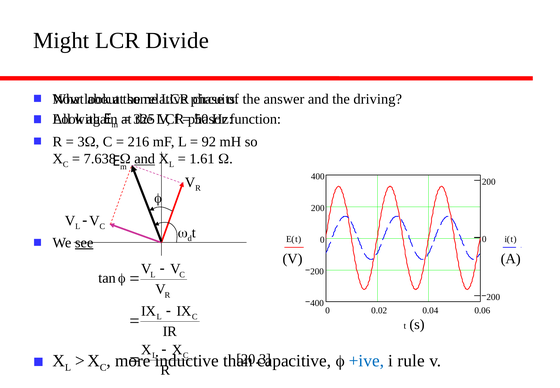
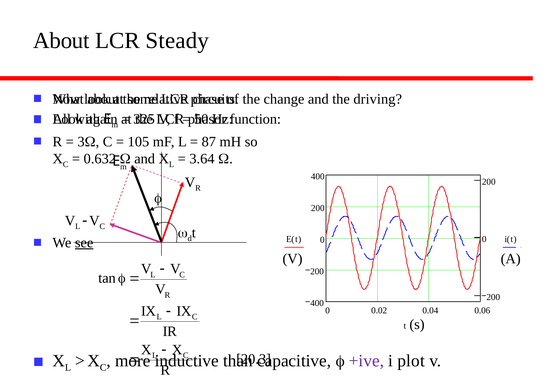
Might: Might -> About (61, 40)
Divide: Divide -> Steady (177, 40)
answer: answer -> change (284, 99)
216: 216 -> 105 (138, 141)
92: 92 -> 87 (209, 141)
7.638: 7.638 -> 0.632 (100, 159)
and underline: present -> none (145, 159)
1.61: 1.61 -> 3.64 (202, 159)
+ive colour: blue -> purple (366, 361)
rule: rule -> plot (411, 361)
